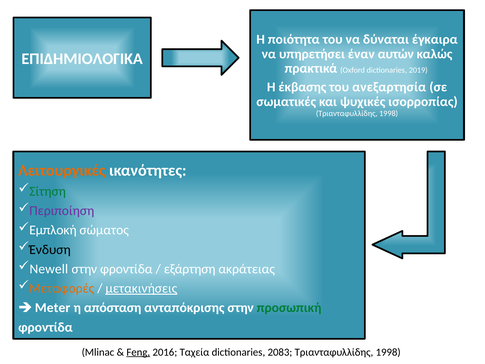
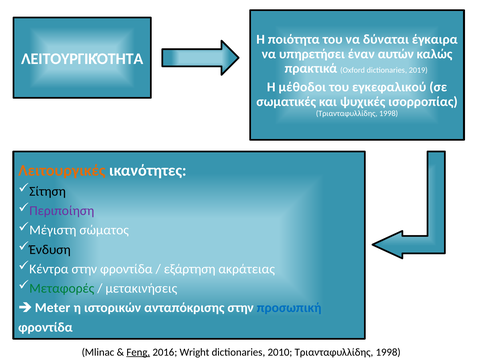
ΕΠΙΔΗΜΙΟΛΟΓΙΚΑ: ΕΠΙΔΗΜΙΟΛΟΓΙΚΑ -> ΛΕΙΤΟΥΡΓΙΚΌΤΗΤΑ (82, 59)
έκβασης: έκβασης -> μέθοδοι (302, 87)
ανεξαρτησία: ανεξαρτησία -> εγκεφαλικού (389, 87)
Σίτηση colour: green -> black (48, 191)
Εμπλοκή: Εμπλοκή -> Μέγιστη (53, 230)
Newell: Newell -> Κέντρα (49, 269)
Μεταφορές colour: orange -> green (62, 288)
μετακινήσεις underline: present -> none (141, 288)
απόσταση: απόσταση -> ιστορικών (113, 308)
προσωπική colour: green -> blue (289, 308)
Ταχεία: Ταχεία -> Wright (194, 352)
2083: 2083 -> 2010 (280, 352)
